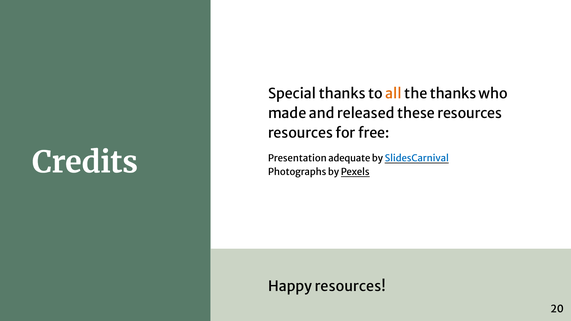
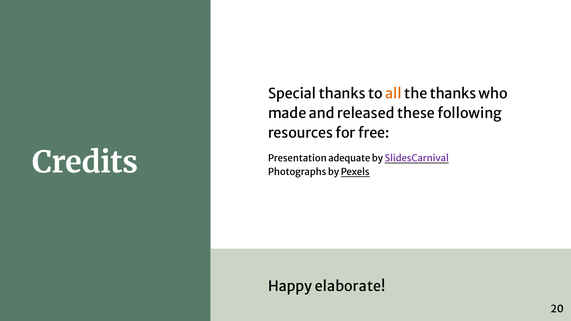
these resources: resources -> following (470, 114)
SlidesCarnival colour: blue -> purple (417, 159)
Happy resources: resources -> elaborate (350, 287)
